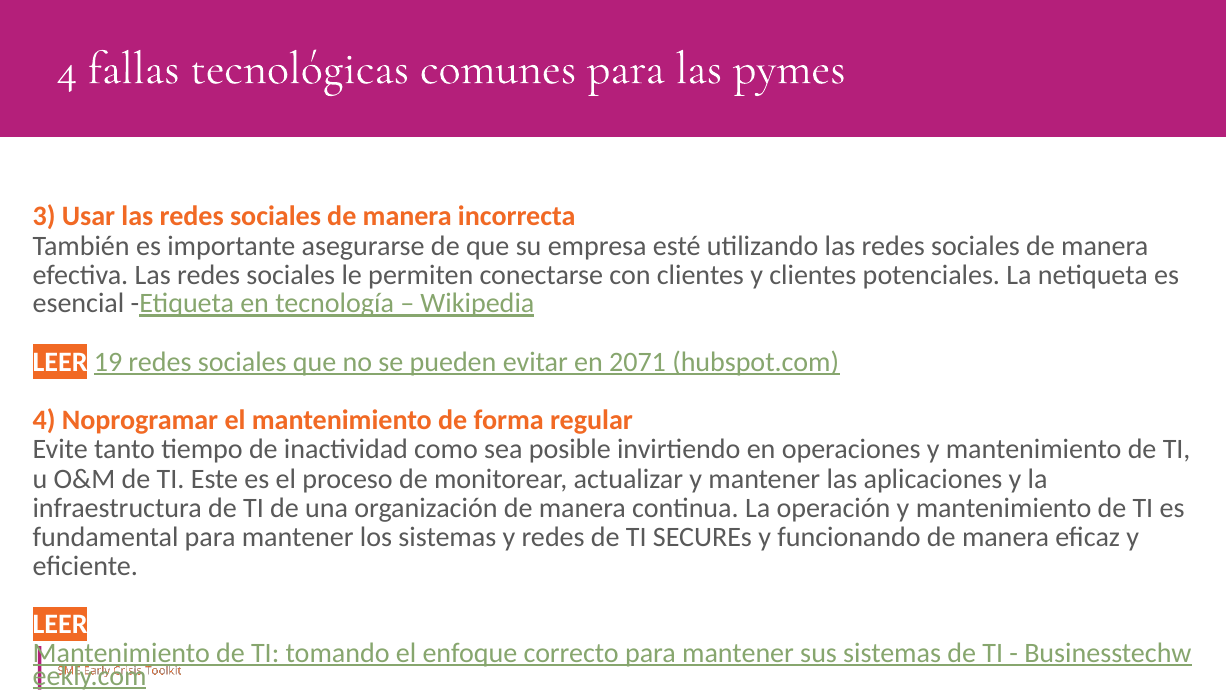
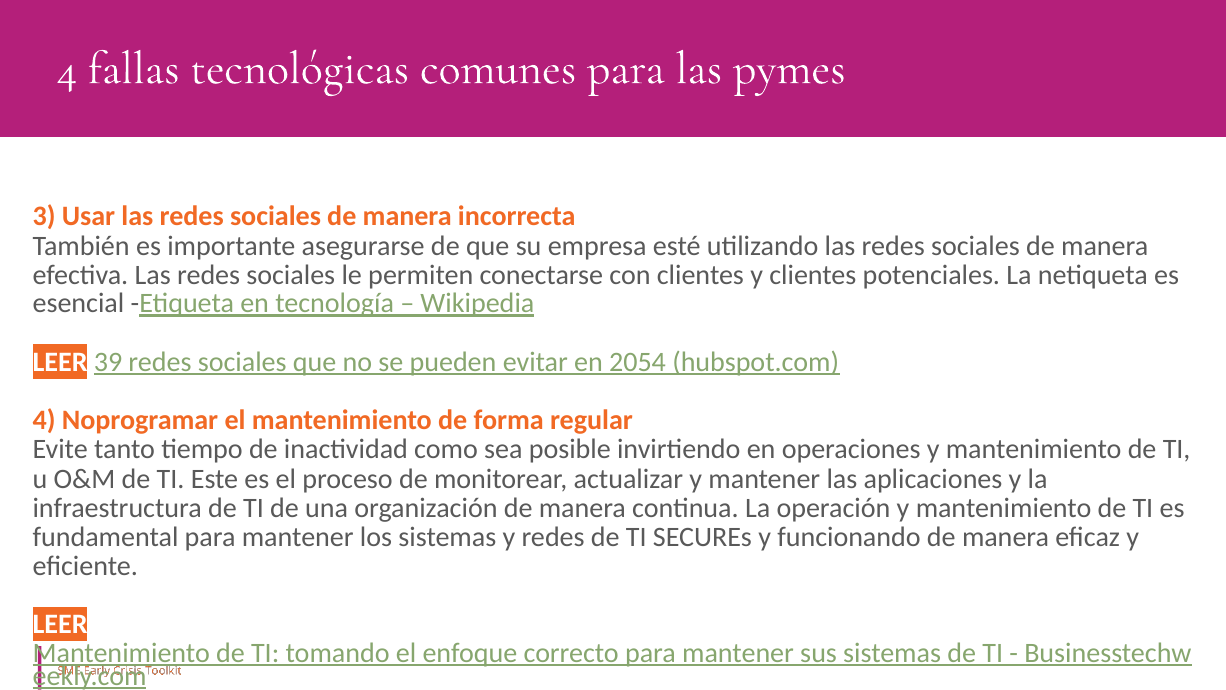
19: 19 -> 39 (108, 362)
2071: 2071 -> 2054 (638, 362)
